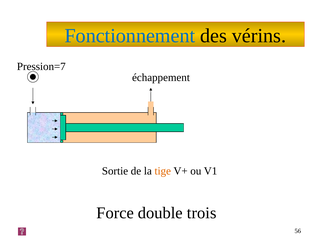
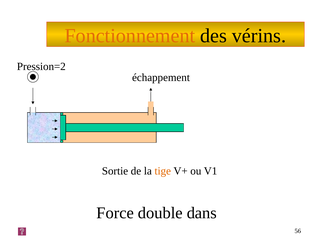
Fonctionnement colour: blue -> orange (130, 36)
Pression=7: Pression=7 -> Pression=2 (41, 67)
trois: trois -> dans (202, 213)
